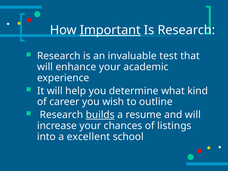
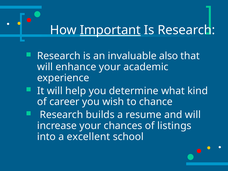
test: test -> also (169, 56)
outline: outline -> chance (156, 102)
builds underline: present -> none (100, 115)
